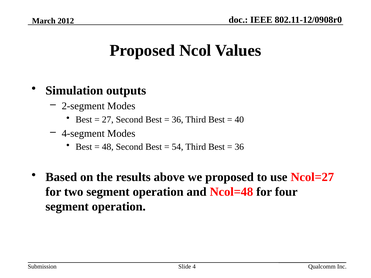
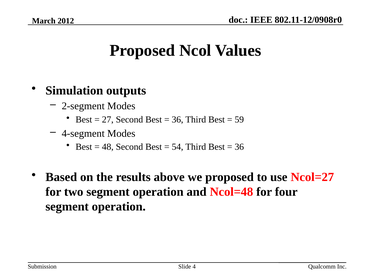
40: 40 -> 59 (239, 120)
